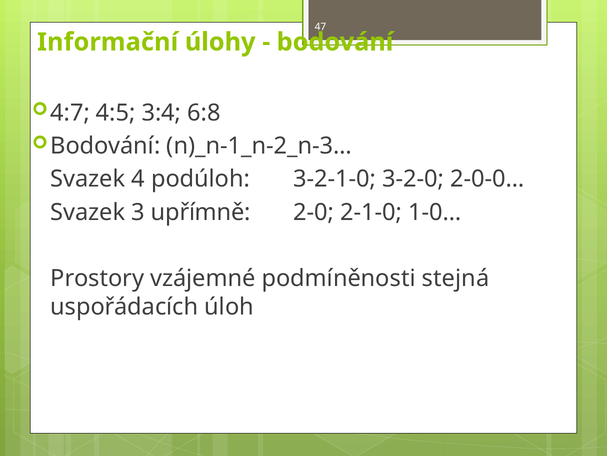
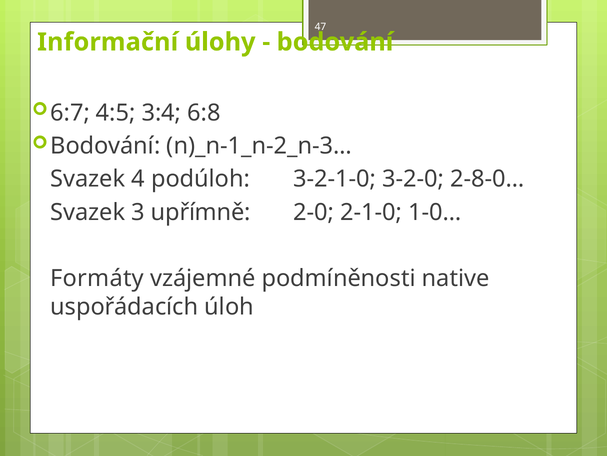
4:7: 4:7 -> 6:7 (70, 113)
2-0-0…: 2-0-0… -> 2-8-0… (487, 179)
Prostory: Prostory -> Formáty (97, 278)
stejná: stejná -> native (456, 278)
